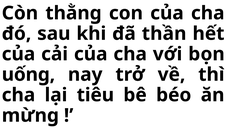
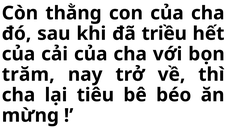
thần: thần -> triều (164, 34)
uống: uống -> trăm (28, 75)
